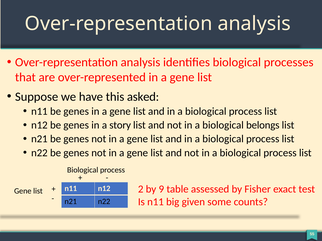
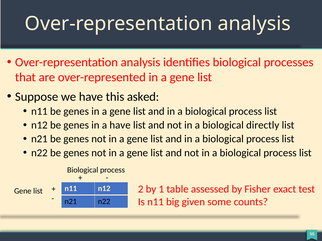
a story: story -> have (120, 125)
belongs: belongs -> directly (263, 125)
9: 9 -> 1 (161, 189)
